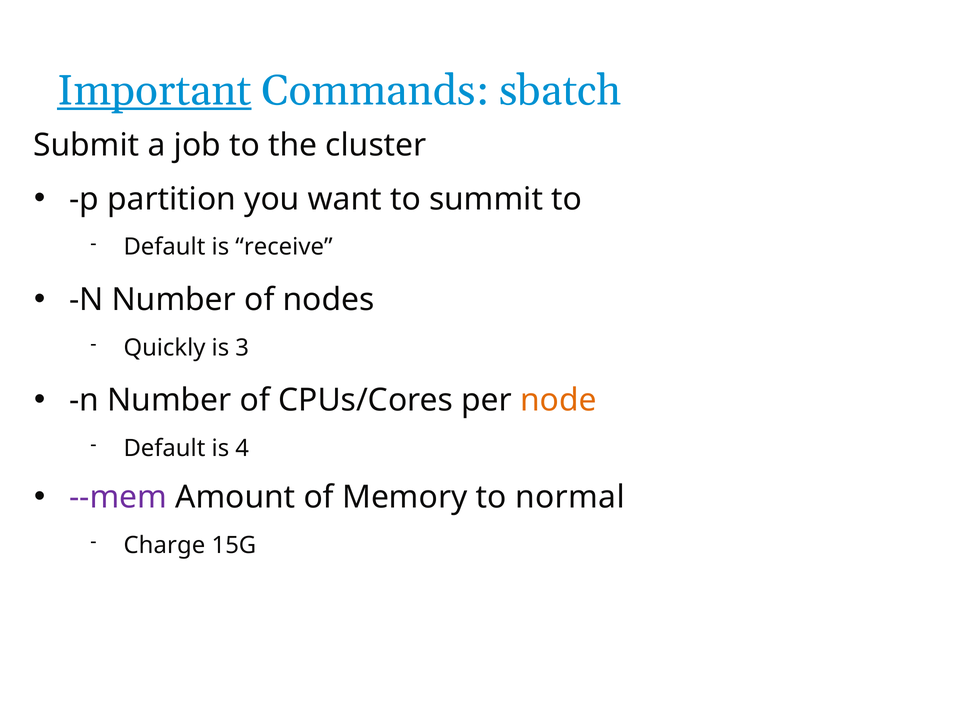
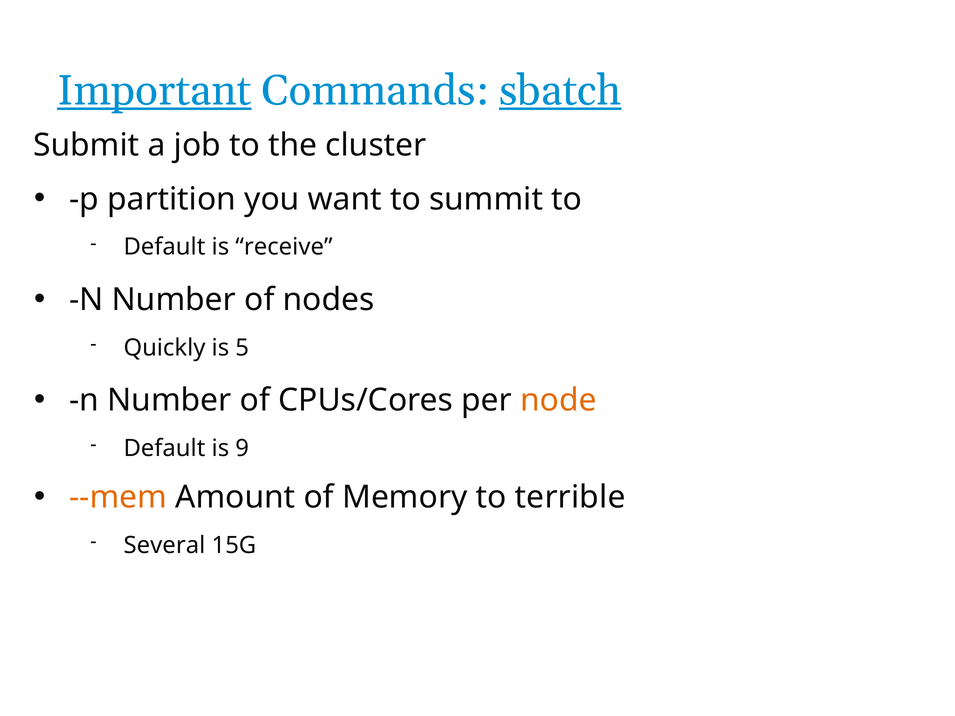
sbatch underline: none -> present (560, 91)
3: 3 -> 5 (242, 348)
4: 4 -> 9 (242, 448)
--mem colour: purple -> orange (118, 497)
normal: normal -> terrible (570, 497)
Charge: Charge -> Several (164, 545)
